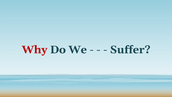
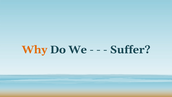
Why colour: red -> orange (35, 50)
